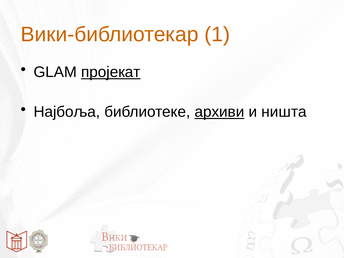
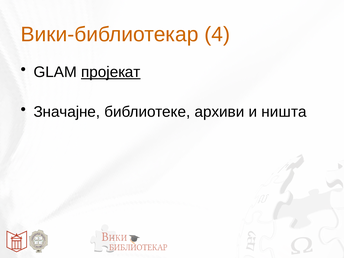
1: 1 -> 4 (217, 34)
Најбоља: Најбоља -> Значајне (67, 112)
архиви underline: present -> none (219, 112)
